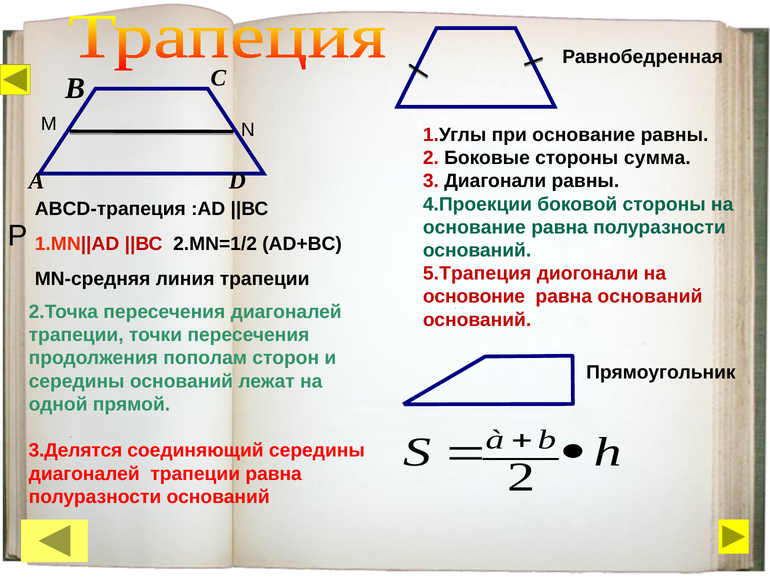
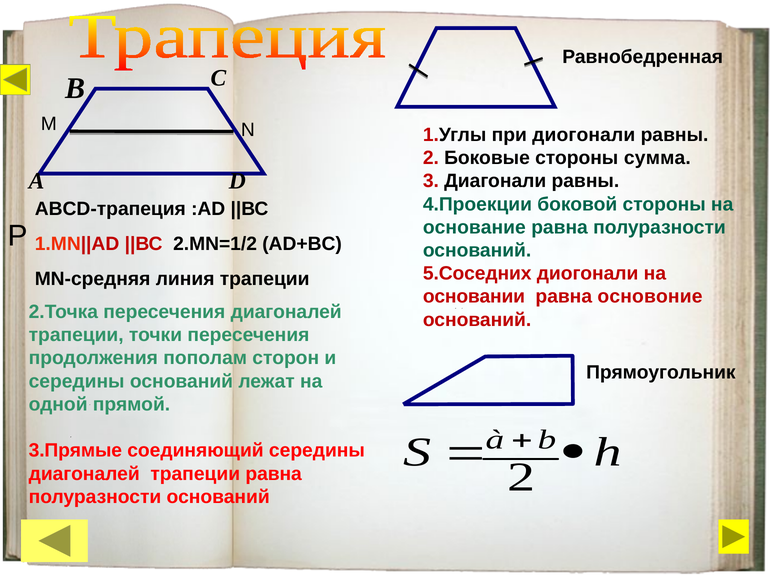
при основание: основание -> диогонали (584, 135)
5.Трапеция: 5.Трапеция -> 5.Соседних (477, 273)
основоние: основоние -> основании (474, 296)
равна оснований: оснований -> основоние (650, 296)
3.Делятся: 3.Делятся -> 3.Прямые (75, 450)
